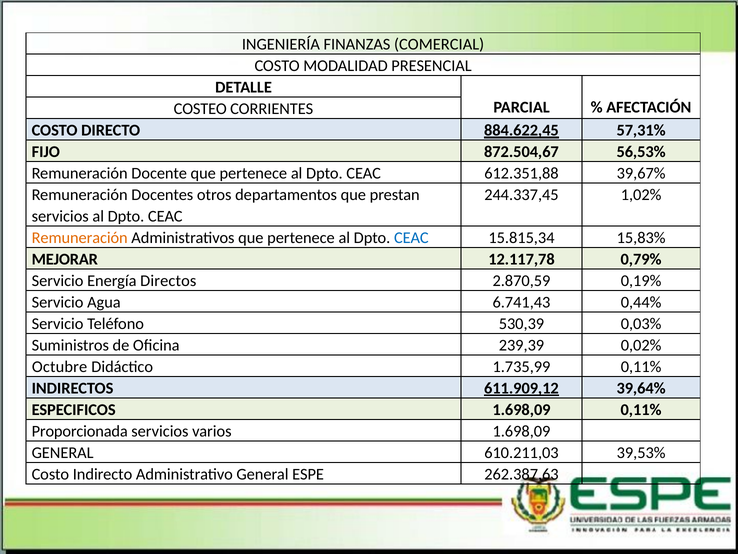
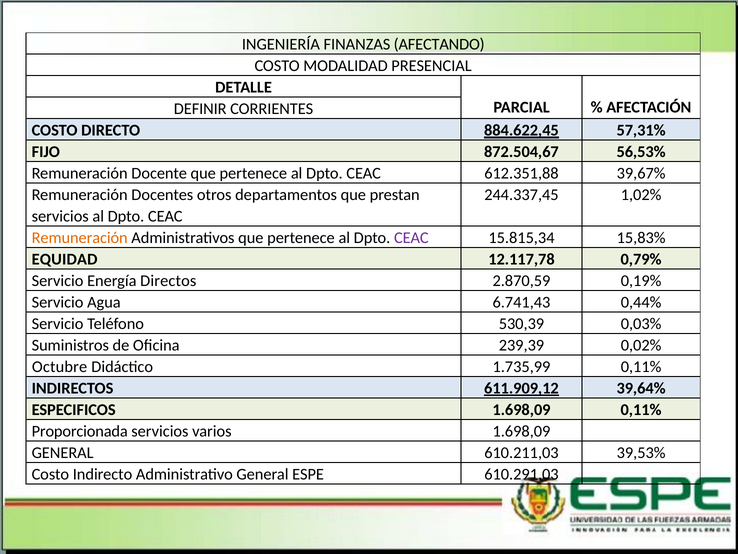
COMERCIAL: COMERCIAL -> AFECTANDO (439, 44)
COSTEO: COSTEO -> DEFINIR (200, 109)
CEAC colour: blue -> purple (411, 237)
MEJORAR: MEJORAR -> EQUIDAD (65, 259)
262.387,63: 262.387,63 -> 610.291,03 (521, 474)
